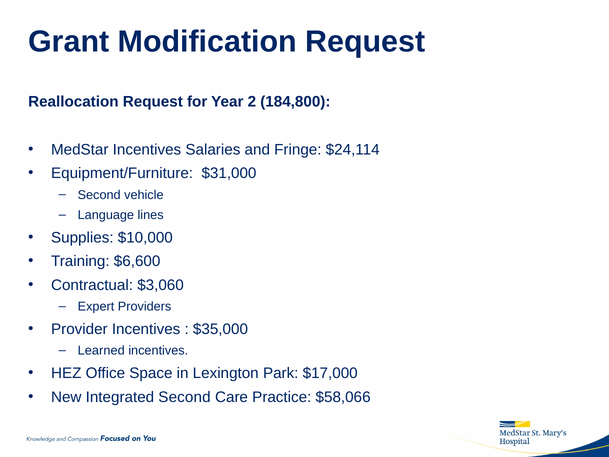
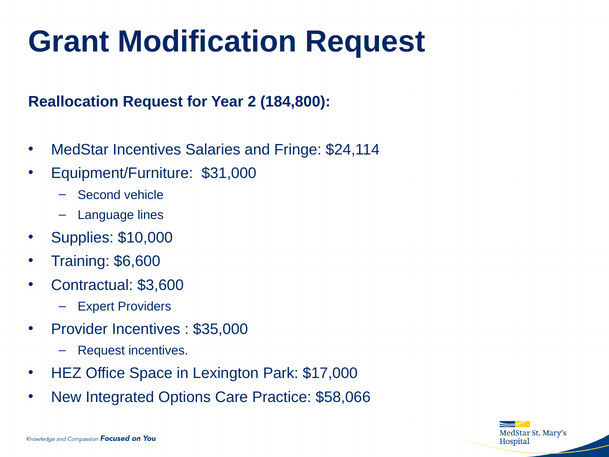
$3,060: $3,060 -> $3,600 (161, 285)
Learned: Learned -> Request (101, 351)
Integrated Second: Second -> Options (185, 397)
